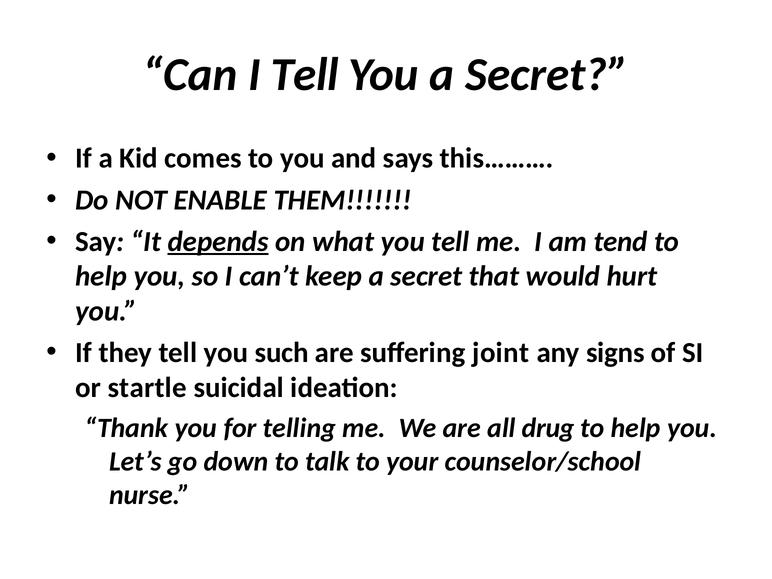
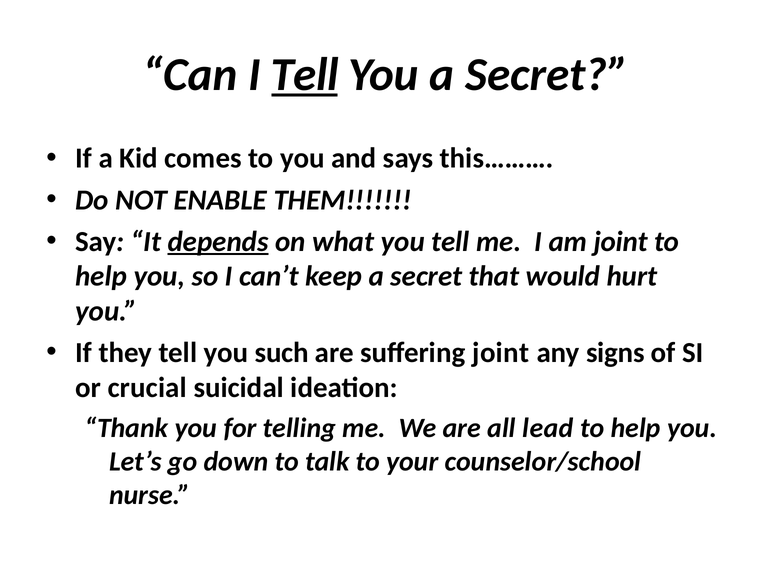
Tell underline: none -> present (305, 75)
am tend: tend -> joint (621, 242)
startle: startle -> crucial (147, 388)
drug: drug -> lead (548, 428)
